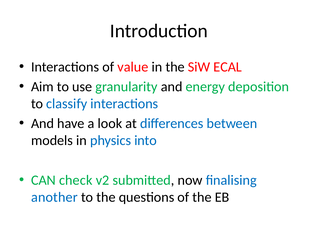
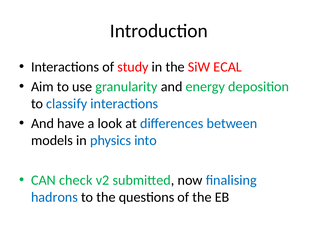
value: value -> study (133, 67)
another: another -> hadrons (54, 197)
